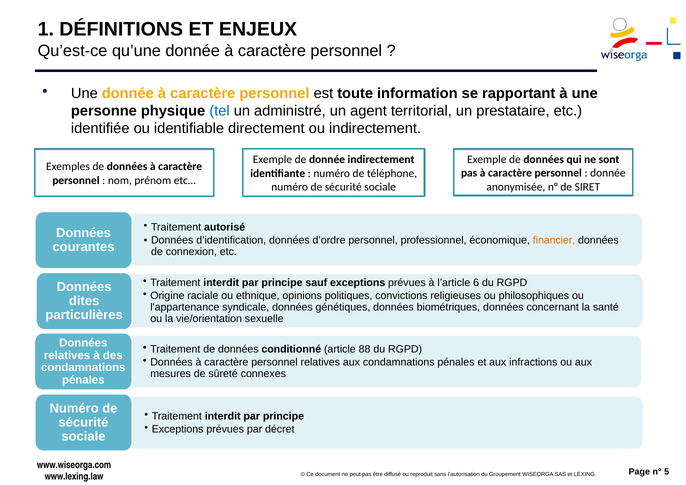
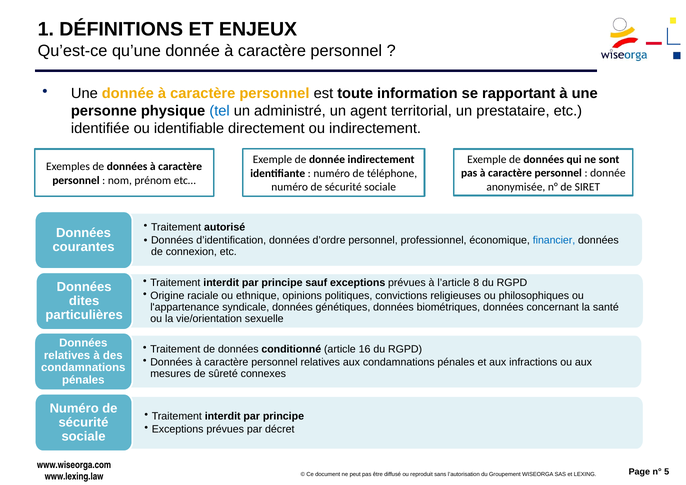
financier colour: orange -> blue (554, 240)
6: 6 -> 8 (476, 283)
88: 88 -> 16 (365, 349)
